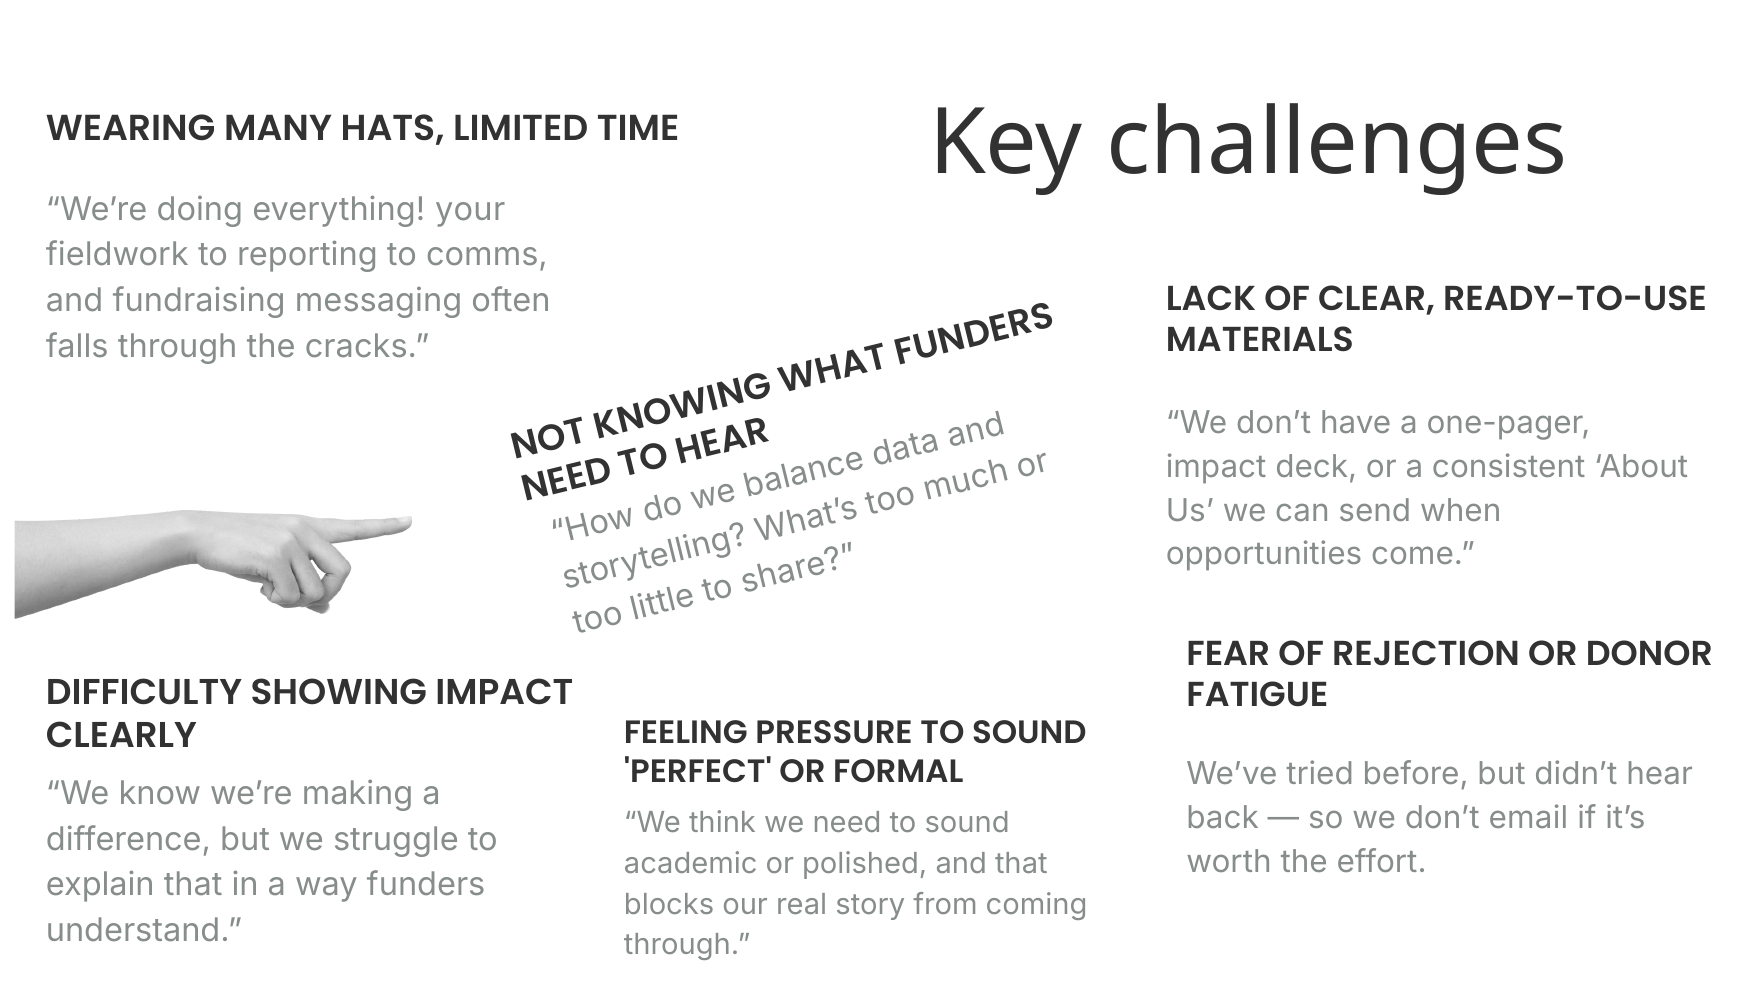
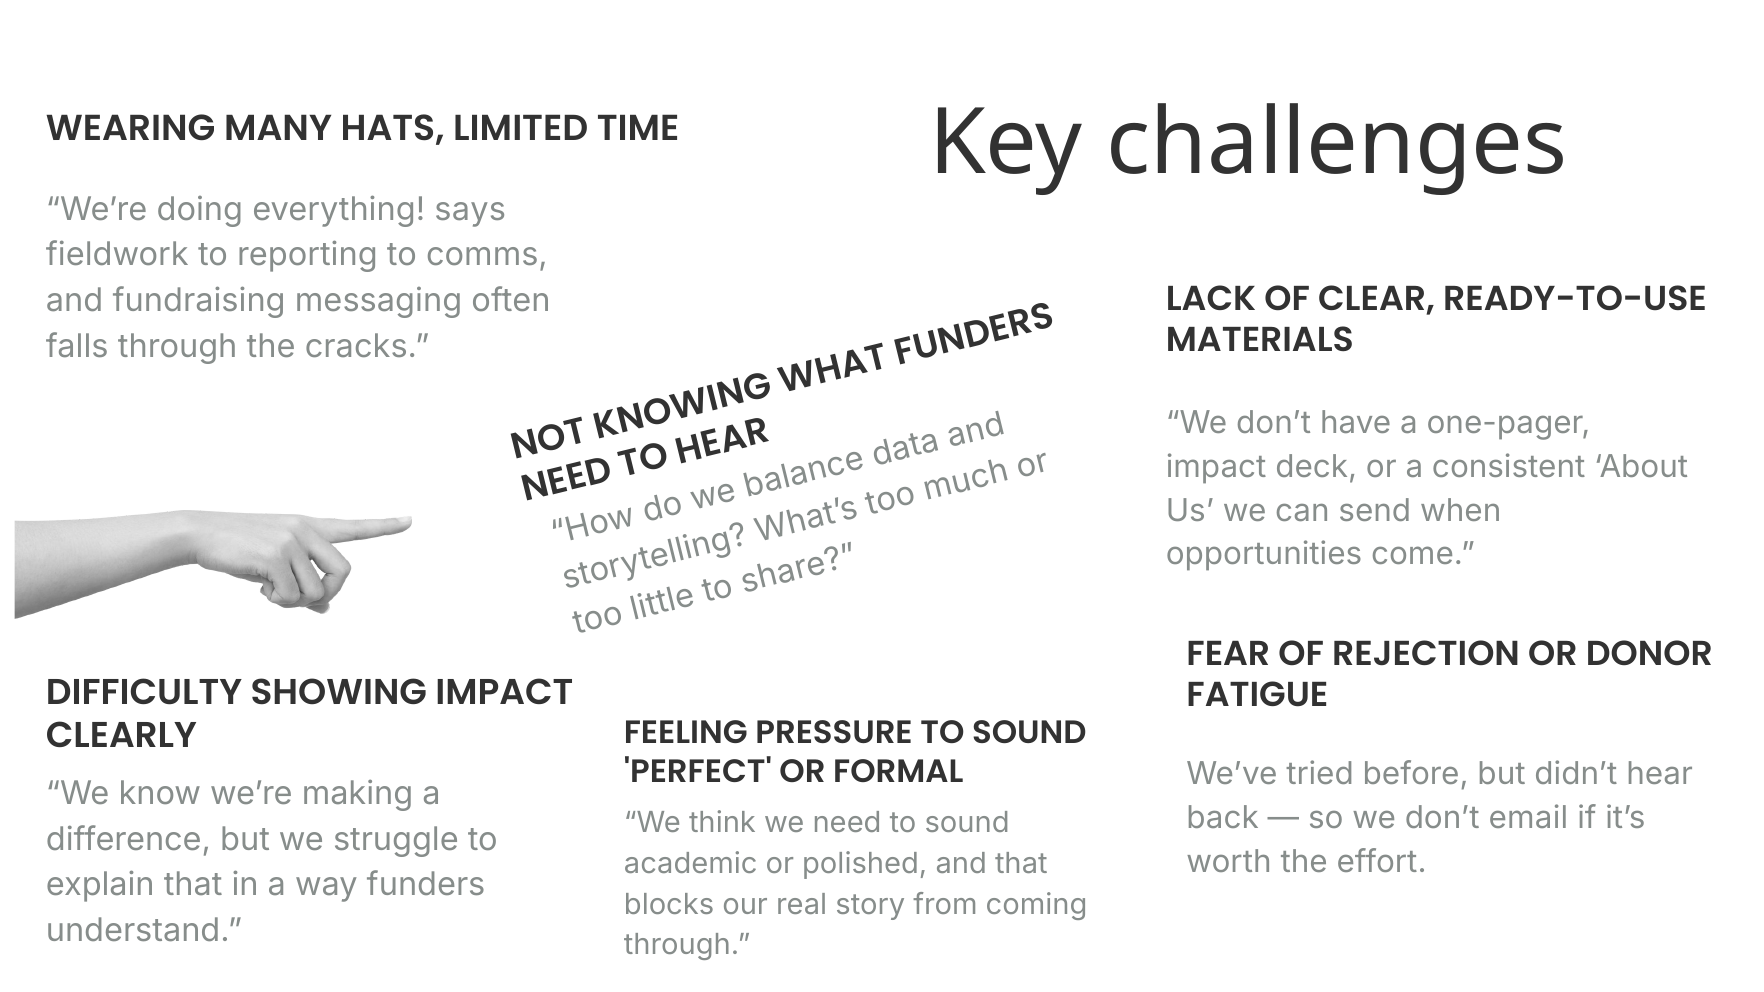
your: your -> says (470, 209)
